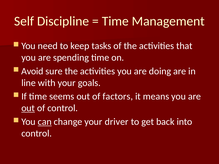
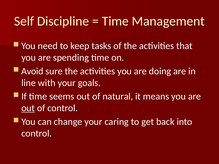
factors: factors -> natural (118, 97)
can underline: present -> none (45, 122)
driver: driver -> caring (117, 122)
